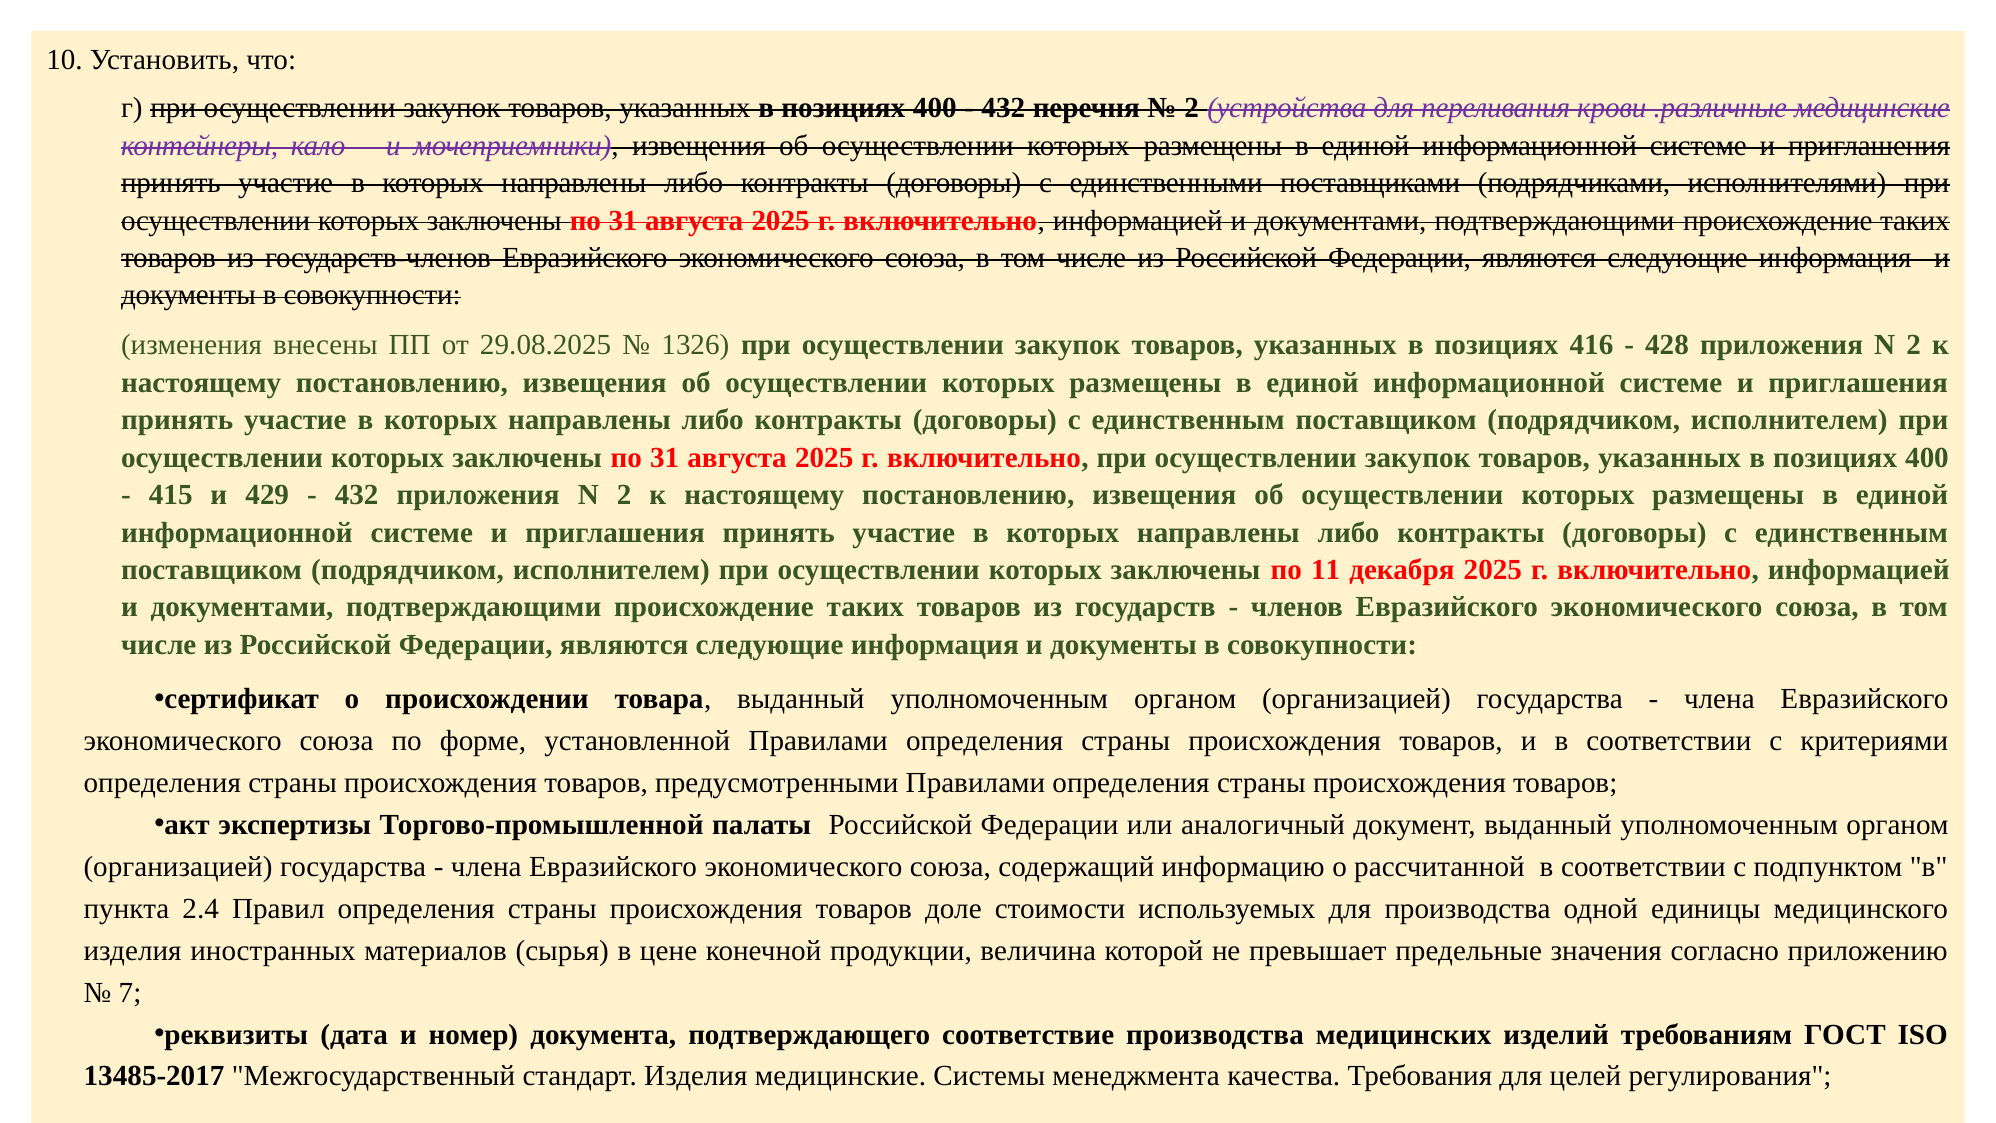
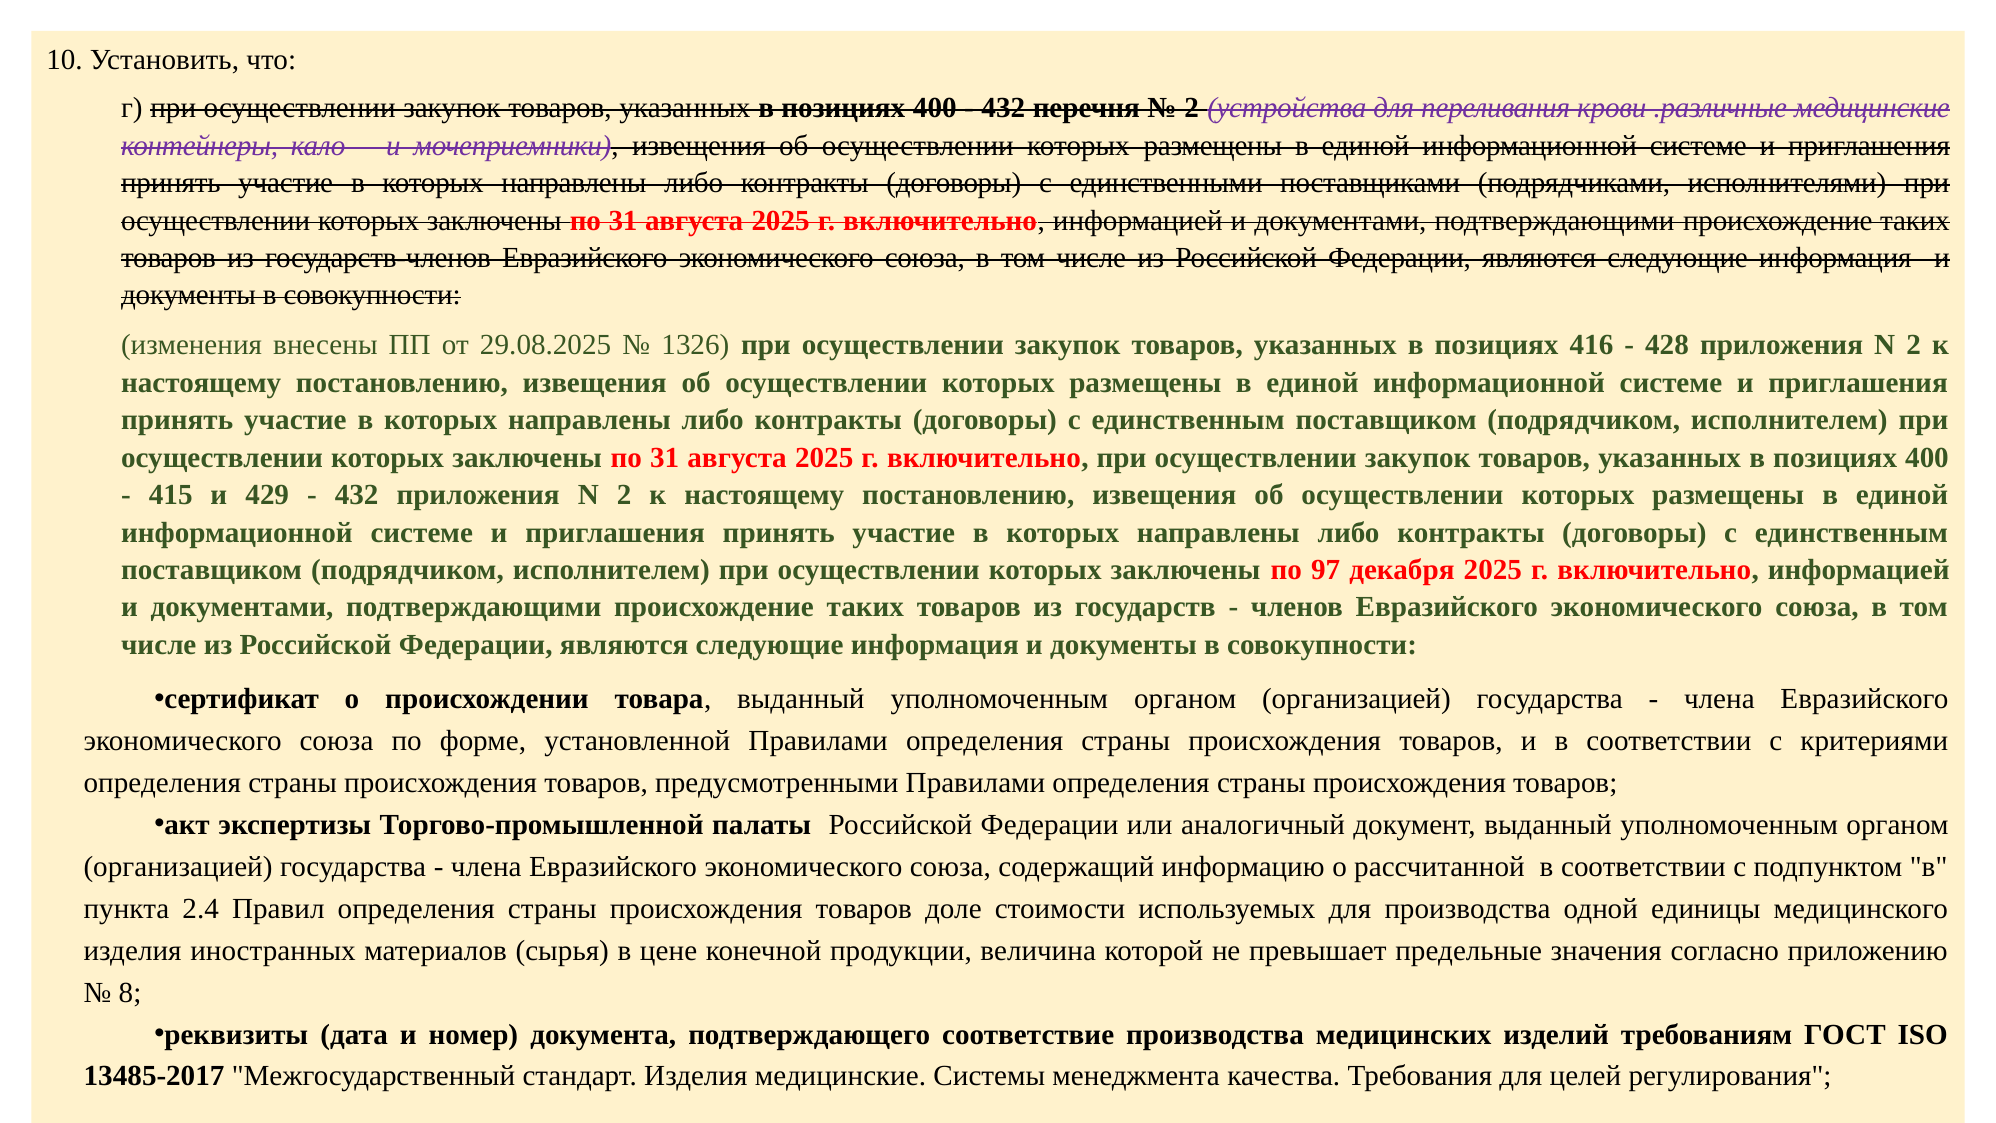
11: 11 -> 97 (1326, 570)
7: 7 -> 8 (130, 992)
